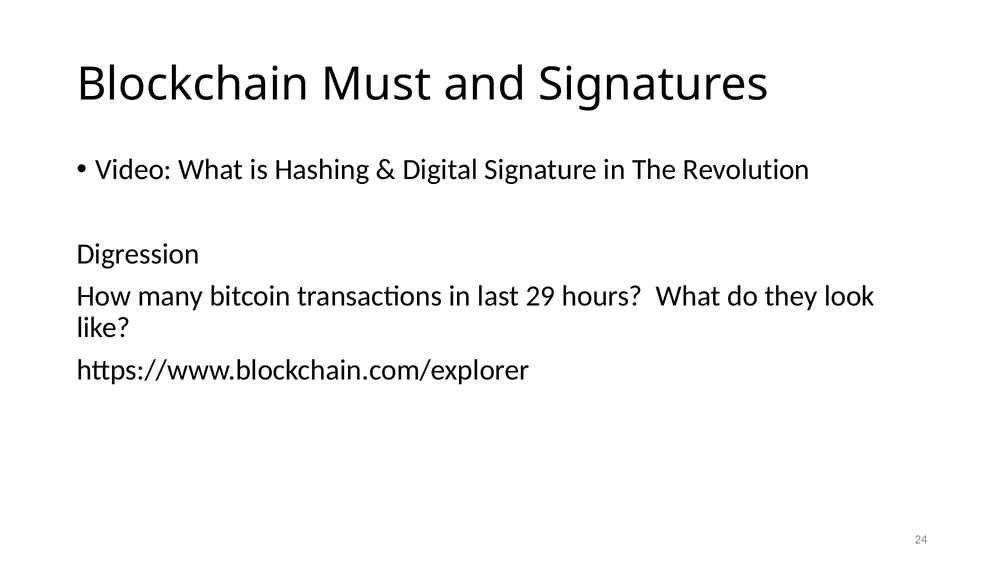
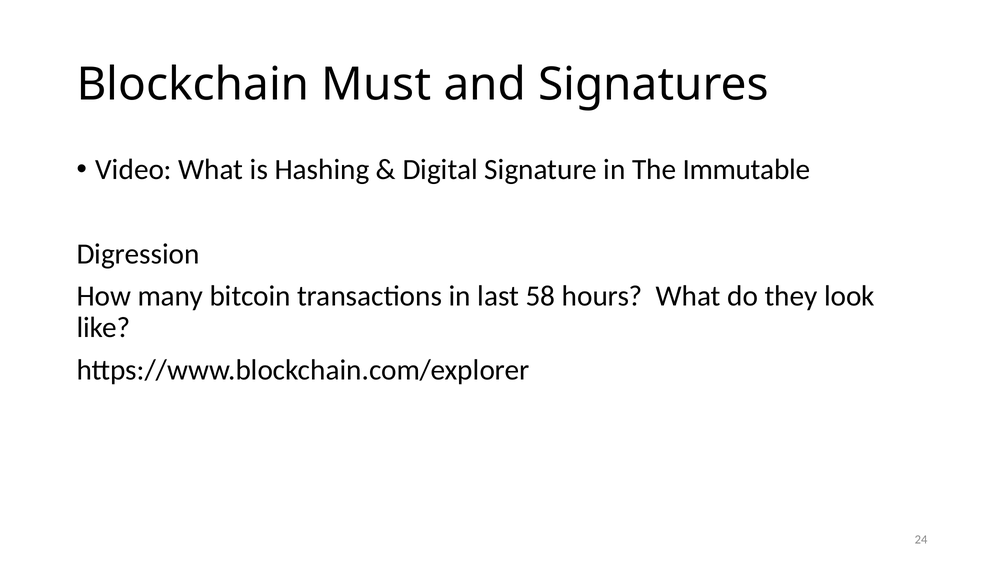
Revolution: Revolution -> Immutable (746, 170)
29: 29 -> 58 (540, 296)
